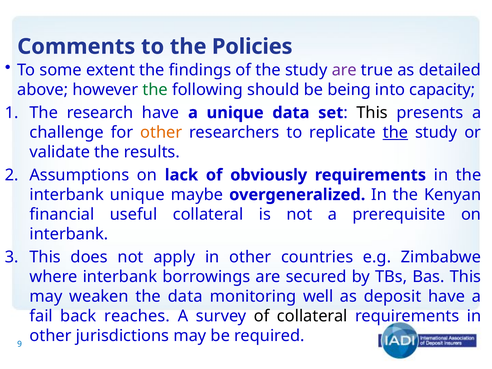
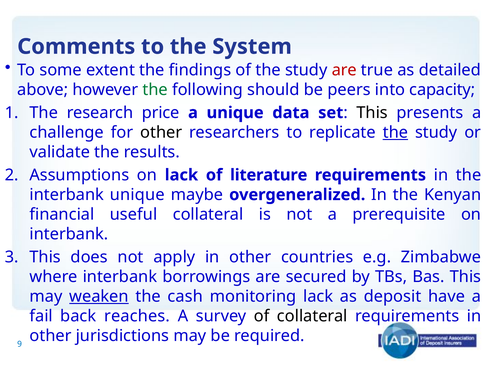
Policies: Policies -> System (252, 47)
are colour: purple -> red (344, 70)
being: being -> peers (349, 90)
research have: have -> price (161, 113)
other colour: orange -> black (161, 132)
obviously: obviously -> literature (269, 175)
weaken underline: none -> present (99, 296)
the data: data -> cash (185, 296)
monitoring well: well -> lack (318, 296)
